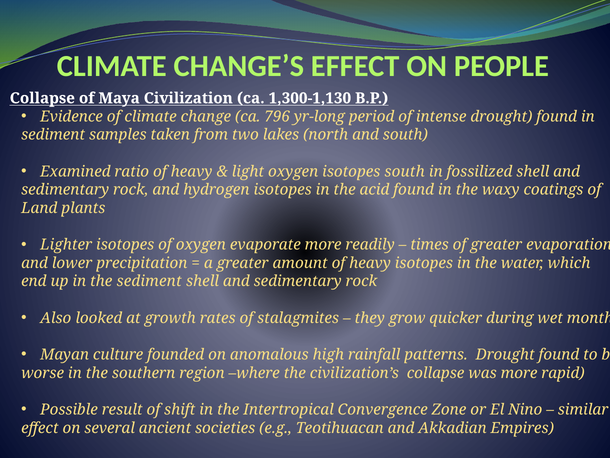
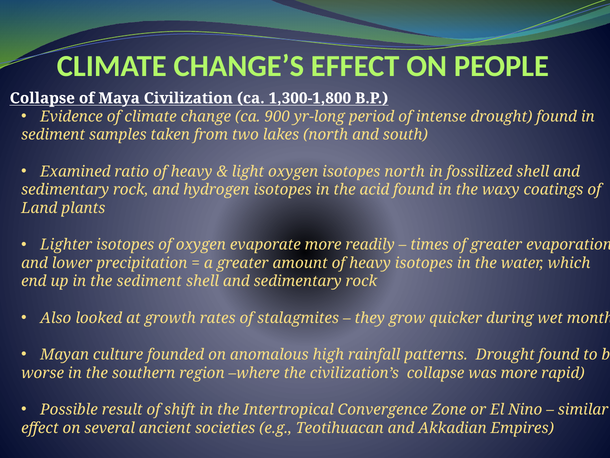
1,300-1,130: 1,300-1,130 -> 1,300-1,800 (310, 98)
796: 796 -> 900 (277, 116)
isotopes south: south -> north (405, 171)
